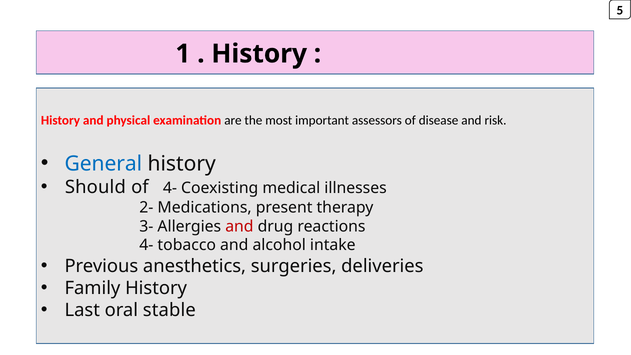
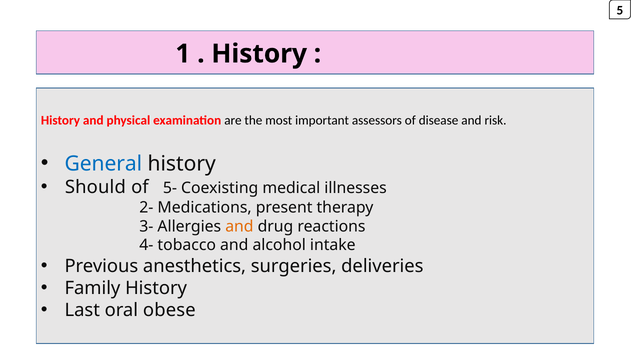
of 4-: 4- -> 5- (170, 188)
and colour: red -> orange (239, 226)
stable: stable -> obese (169, 310)
